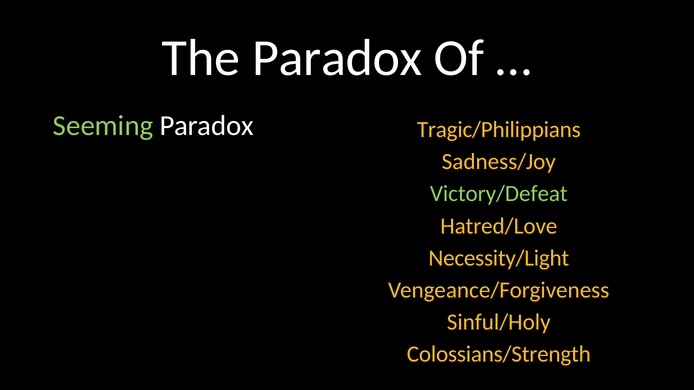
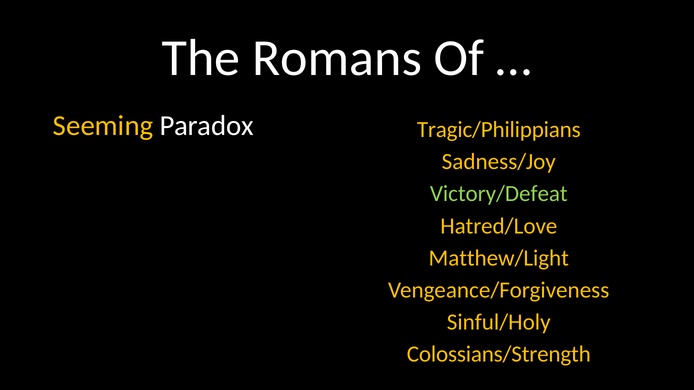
The Paradox: Paradox -> Romans (337, 58)
Seeming colour: light green -> yellow (103, 126)
Necessity/Light: Necessity/Light -> Matthew/Light (499, 258)
